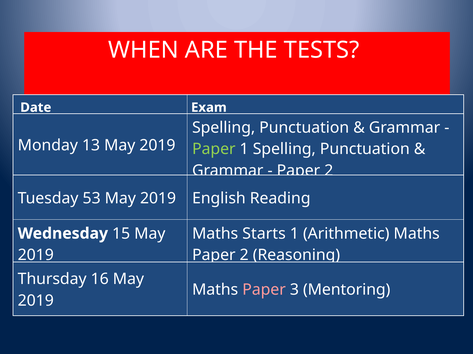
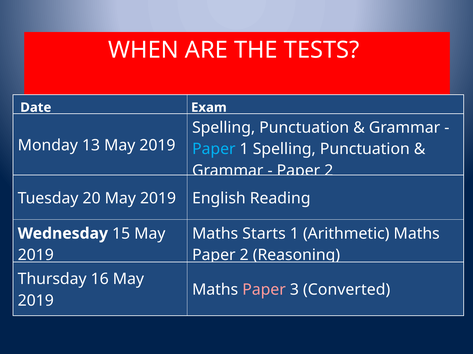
Paper colour: light green -> light blue (214, 149)
53: 53 -> 20 (92, 199)
Mentoring: Mentoring -> Converted (347, 290)
